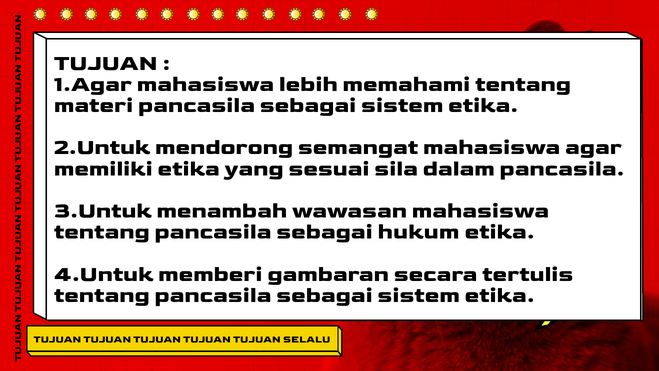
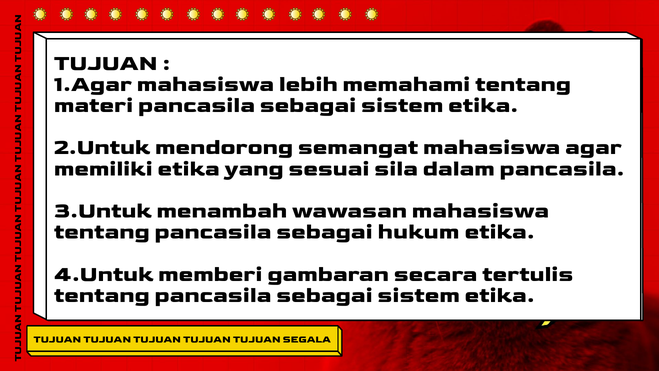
SELALU: SELALU -> SEGALA (307, 339)
